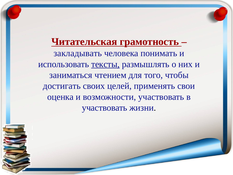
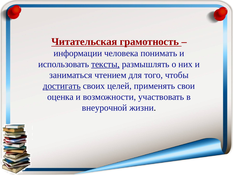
закладывать: закладывать -> информации (78, 53)
достигать underline: none -> present (62, 86)
участвовать: участвовать -> внеурочной (105, 108)
